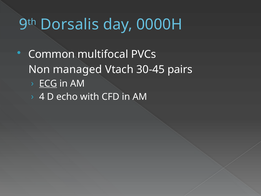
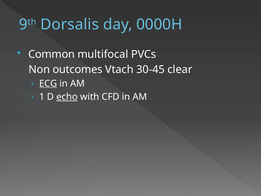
managed: managed -> outcomes (78, 69)
pairs: pairs -> clear (180, 69)
4: 4 -> 1 (42, 97)
echo underline: none -> present (67, 97)
